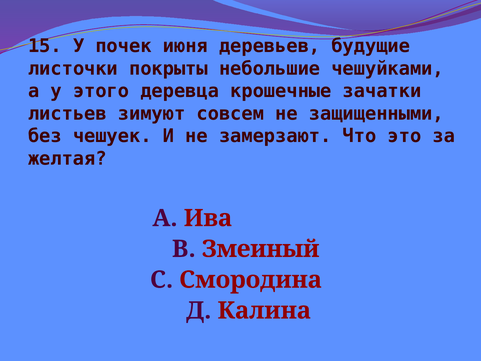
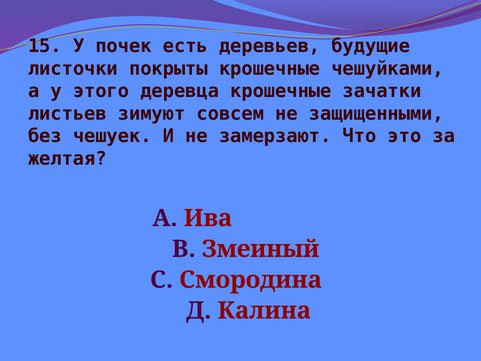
июня: июня -> есть (185, 46)
покрыты небольшие: небольшие -> крошечные (270, 69)
